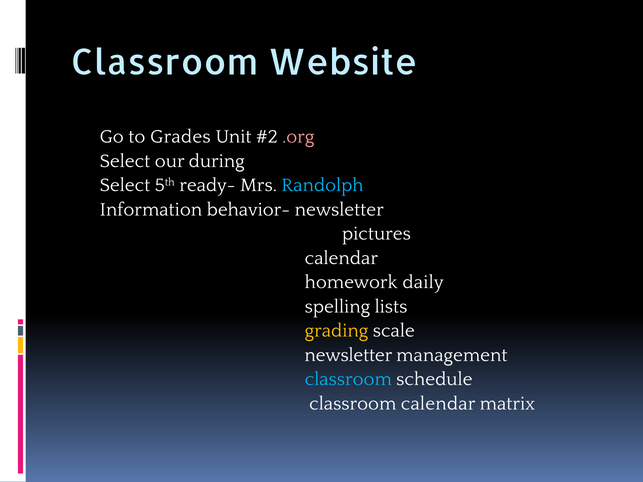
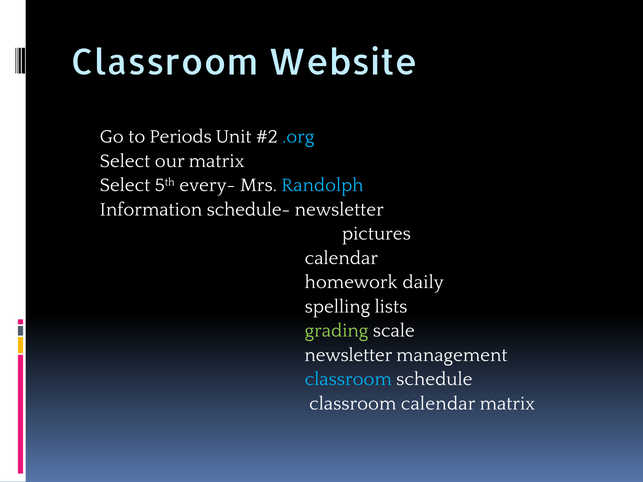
Grades: Grades -> Periods (181, 137)
.org colour: pink -> light blue (298, 137)
our during: during -> matrix (217, 161)
ready-: ready- -> every- (207, 185)
behavior-: behavior- -> schedule- (249, 210)
grading colour: yellow -> light green (337, 331)
